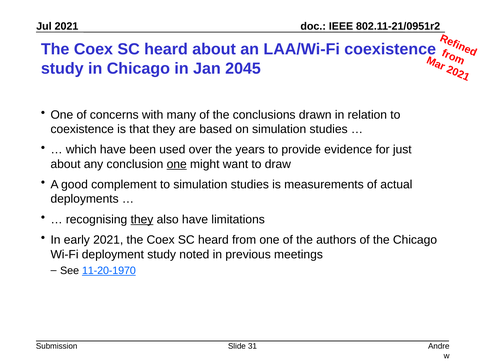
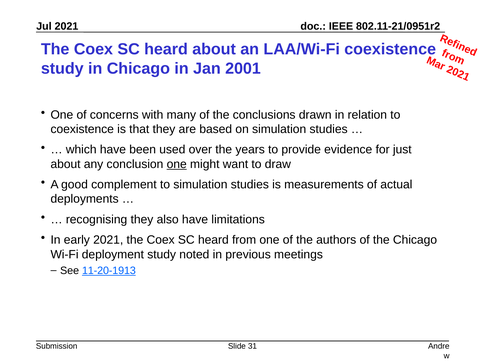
2045: 2045 -> 2001 (243, 68)
they underline: present -> none (142, 219)
11-20-1970: 11-20-1970 -> 11-20-1913 (109, 270)
